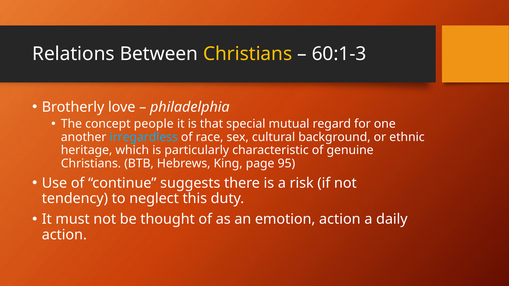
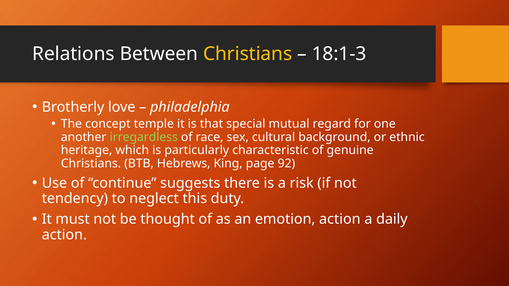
60:1-3: 60:1-3 -> 18:1-3 (339, 54)
people: people -> temple (154, 124)
irregardless colour: light blue -> light green (144, 137)
95: 95 -> 92 (286, 164)
